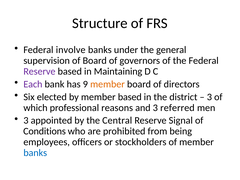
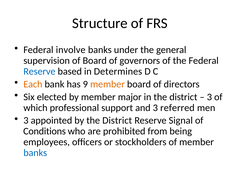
Reserve colour: purple -> blue (39, 71)
Maintaining: Maintaining -> Determines (118, 71)
Each colour: purple -> orange (33, 84)
member based: based -> major (130, 97)
reasons: reasons -> support (117, 108)
by the Central: Central -> District (117, 120)
